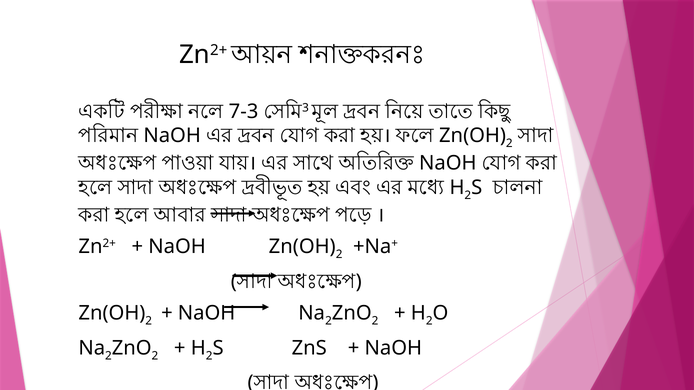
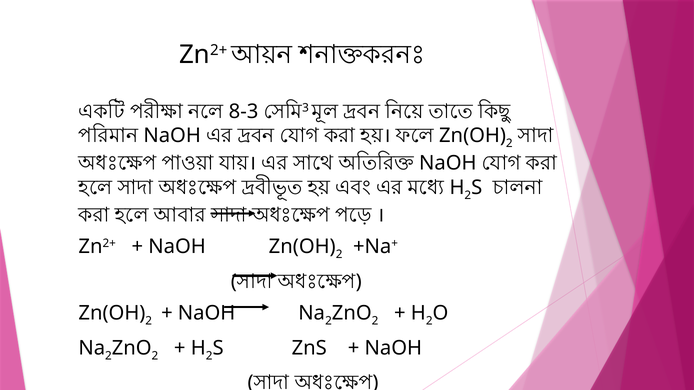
7-3: 7-3 -> 8-3 (244, 111)
